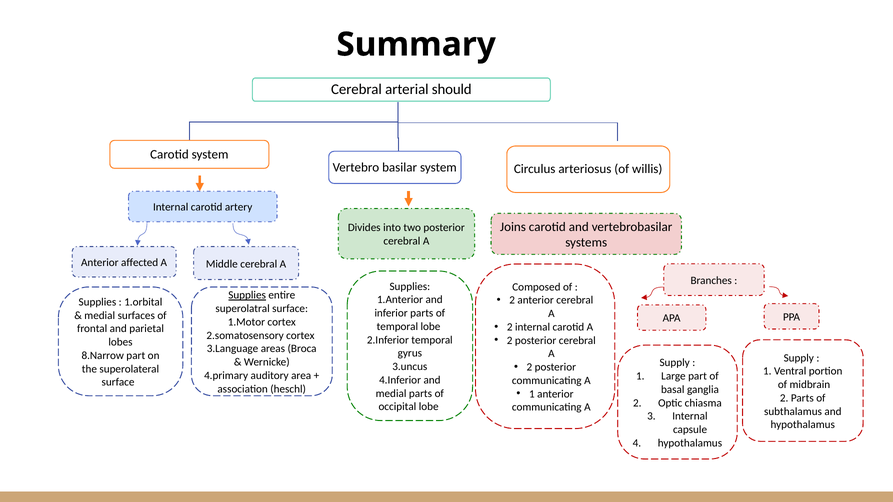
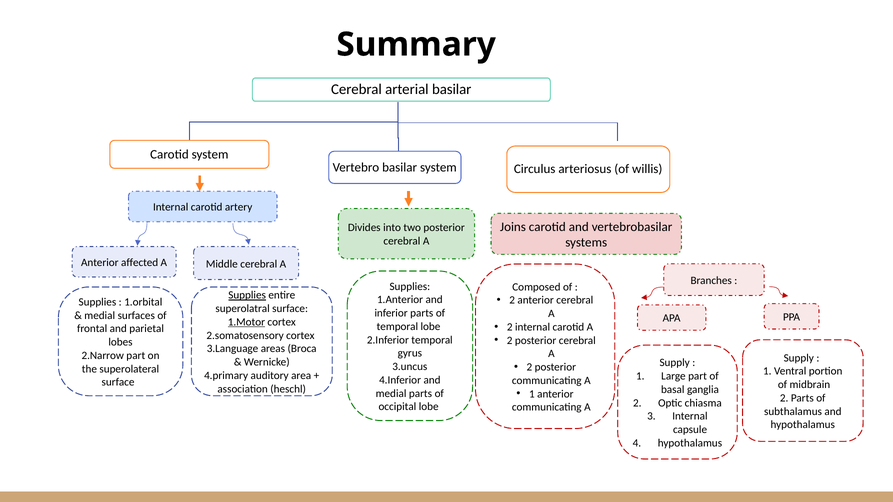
arterial should: should -> basilar (452, 90)
1.Motor underline: none -> present (246, 322)
8.Narrow: 8.Narrow -> 2.Narrow (103, 356)
